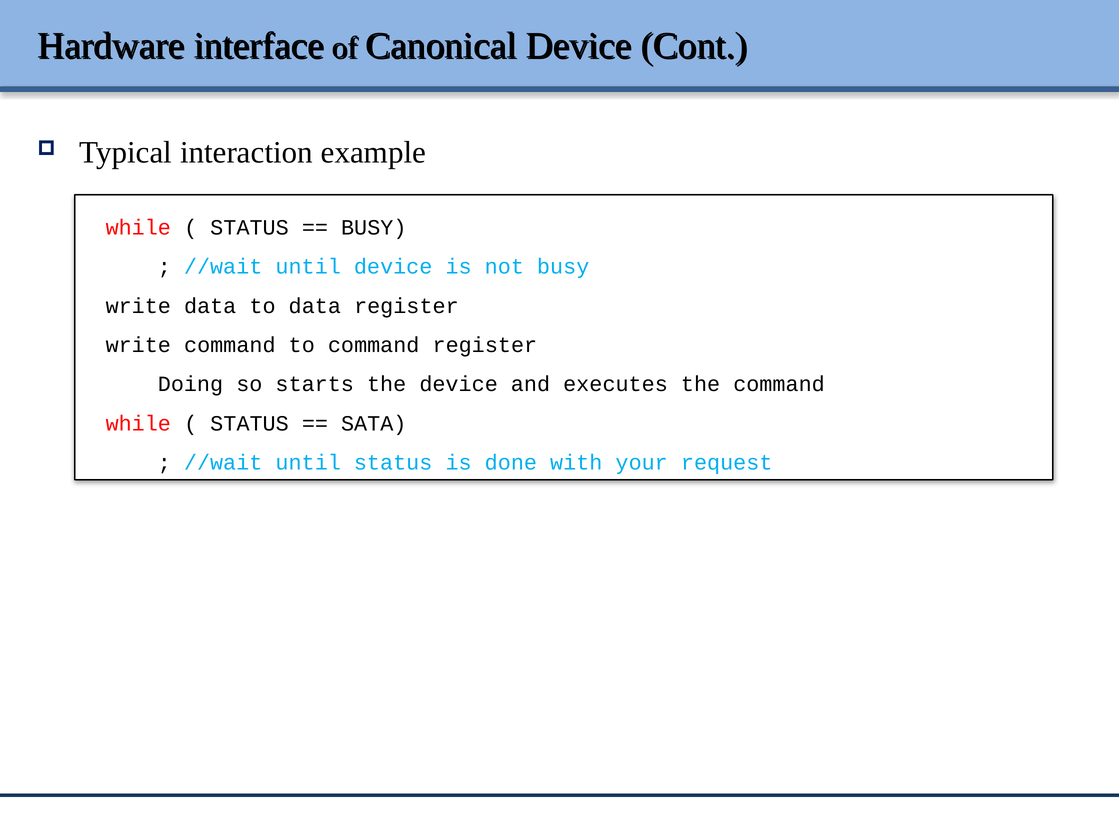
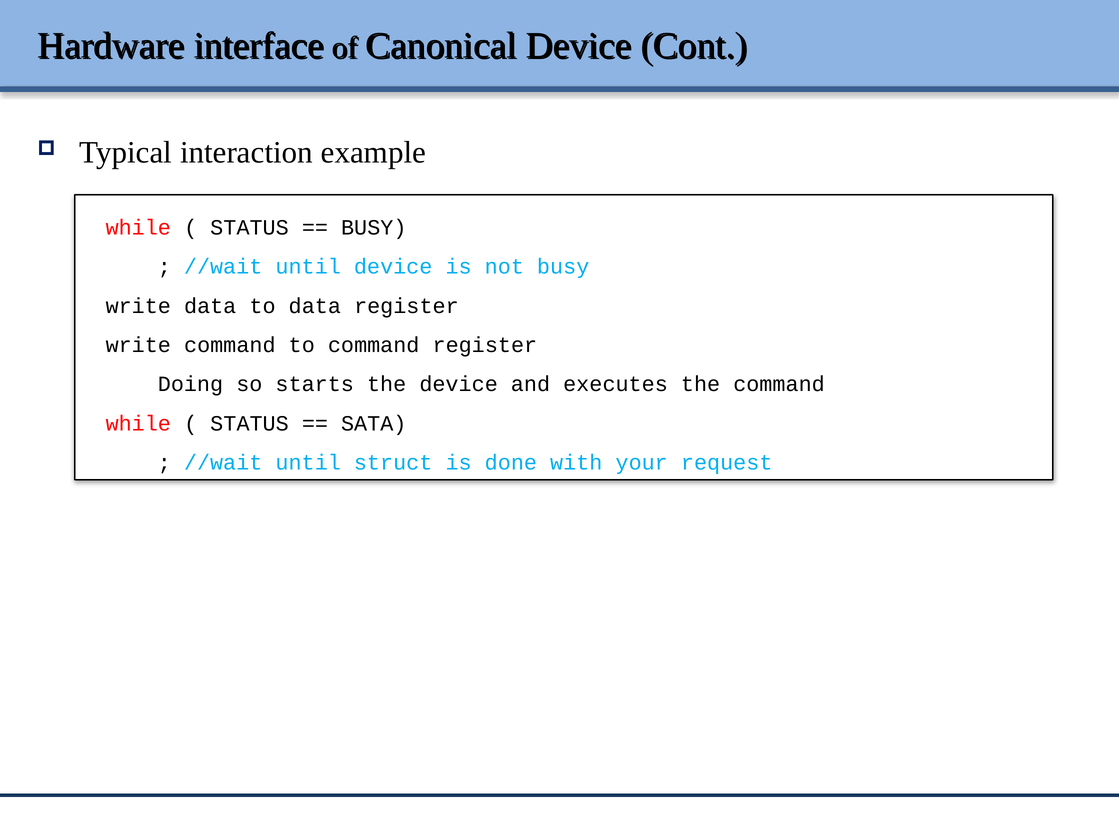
until status: status -> struct (393, 463)
